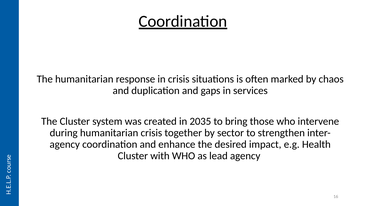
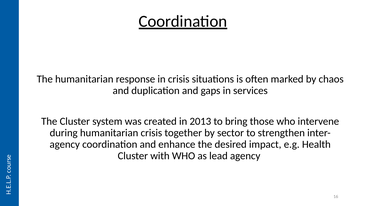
2035: 2035 -> 2013 (200, 121)
